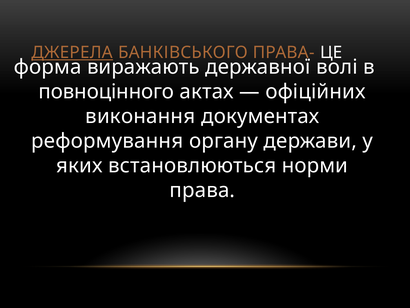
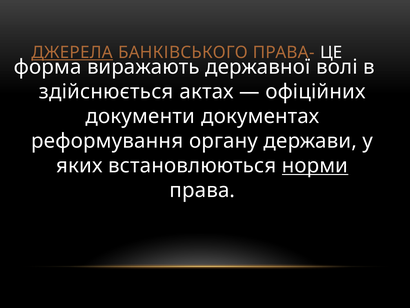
повноцінного: повноцінного -> здійснюється (106, 92)
виконання: виконання -> документи (140, 116)
норми underline: none -> present (315, 165)
